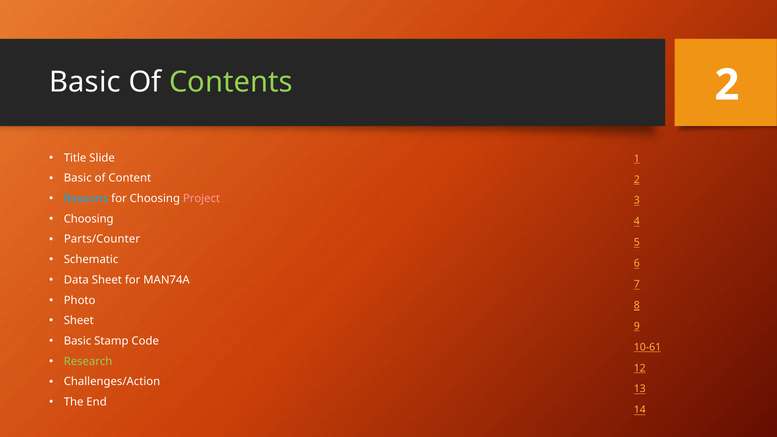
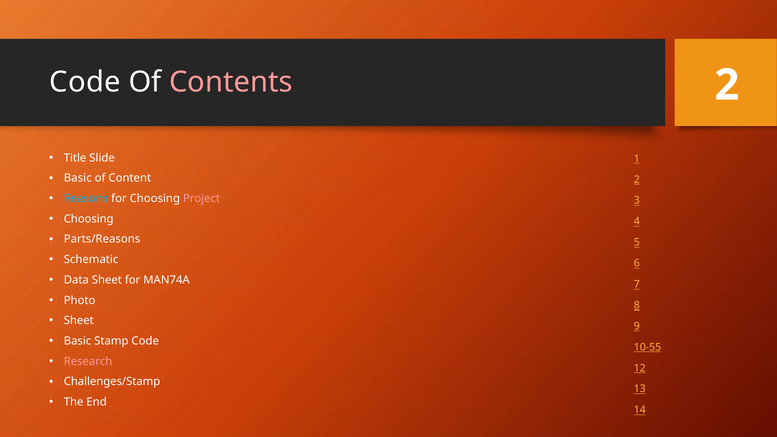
Basic: Basic -> Code (85, 82)
Contents colour: light green -> pink (231, 82)
Parts/Counter: Parts/Counter -> Parts/Reasons (102, 239)
10-61: 10-61 -> 10-55 (647, 347)
Research colour: light green -> pink (88, 361)
Challenges/Action: Challenges/Action -> Challenges/Stamp (112, 382)
